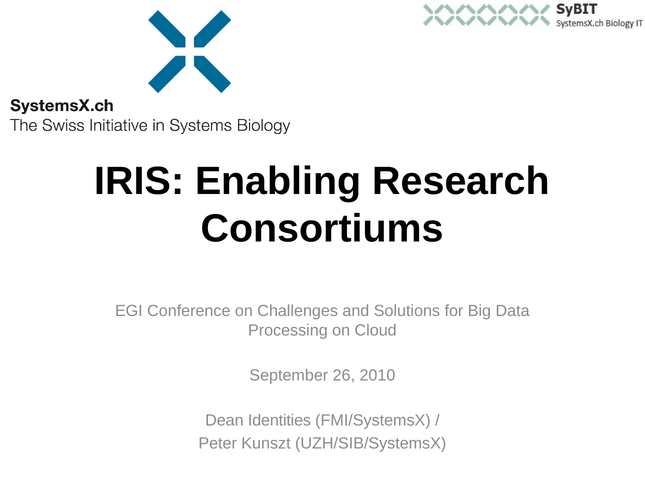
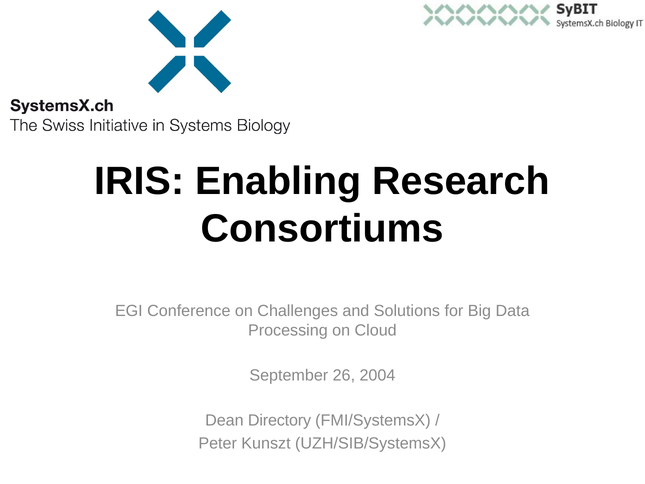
2010: 2010 -> 2004 (377, 375)
Identities: Identities -> Directory (280, 420)
